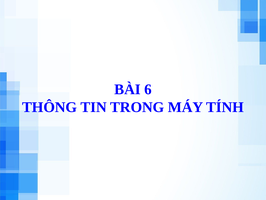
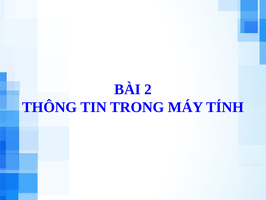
6: 6 -> 2 (148, 89)
